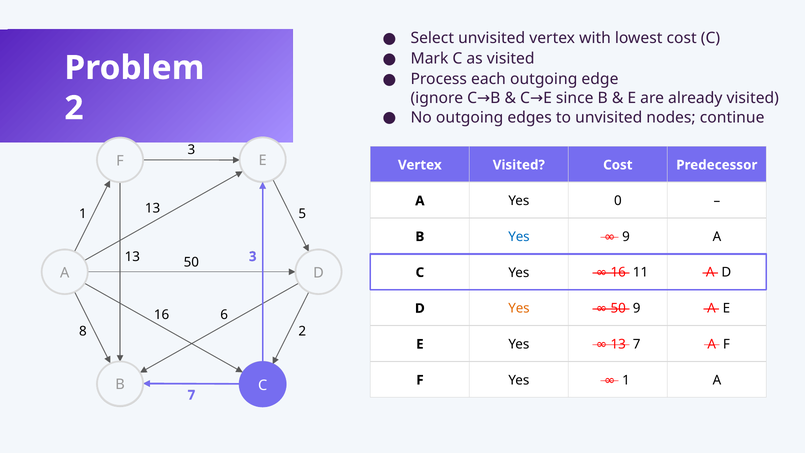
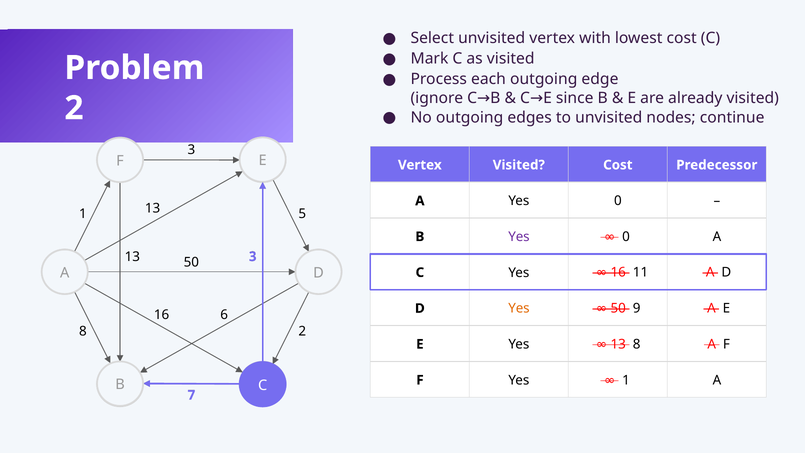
Yes colour: blue -> purple (519, 237)
9: 9 -> 0 (626, 237)
13 7: 7 -> 8 (637, 344)
